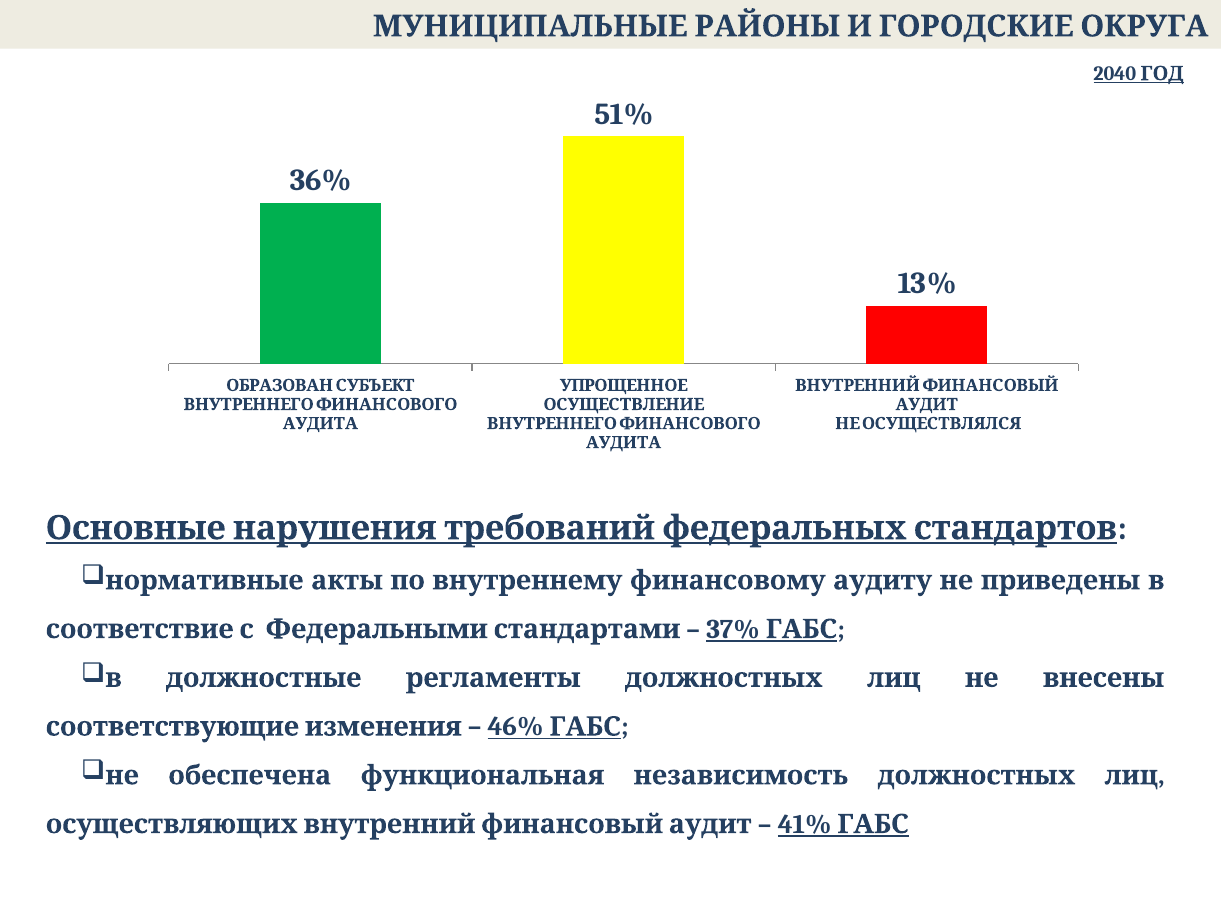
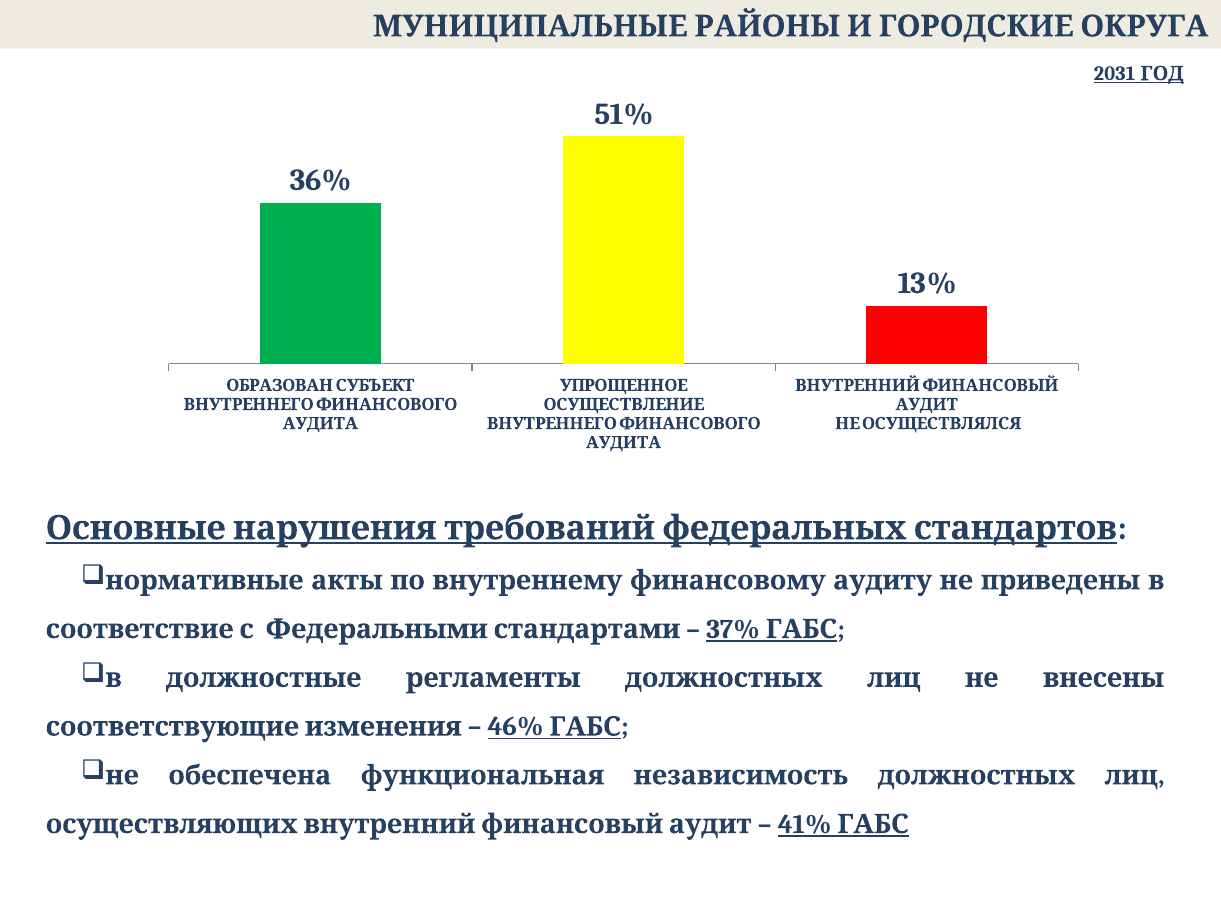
2040: 2040 -> 2031 (1115, 74)
